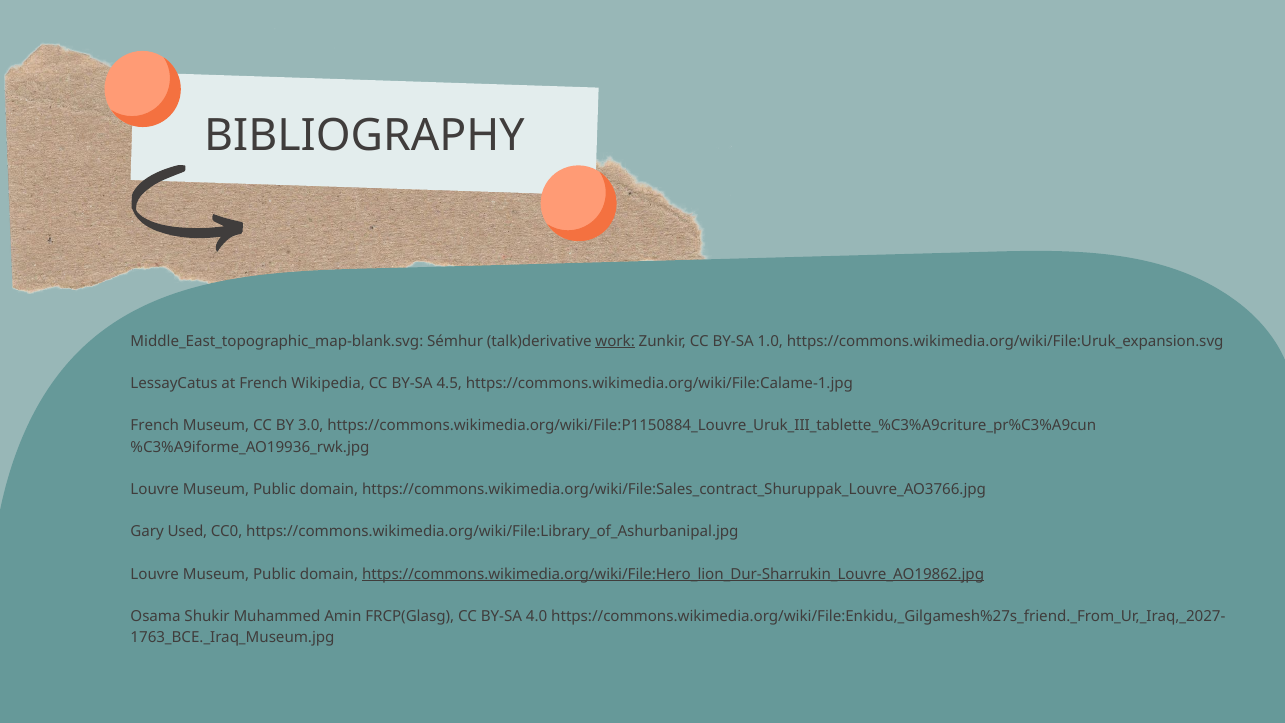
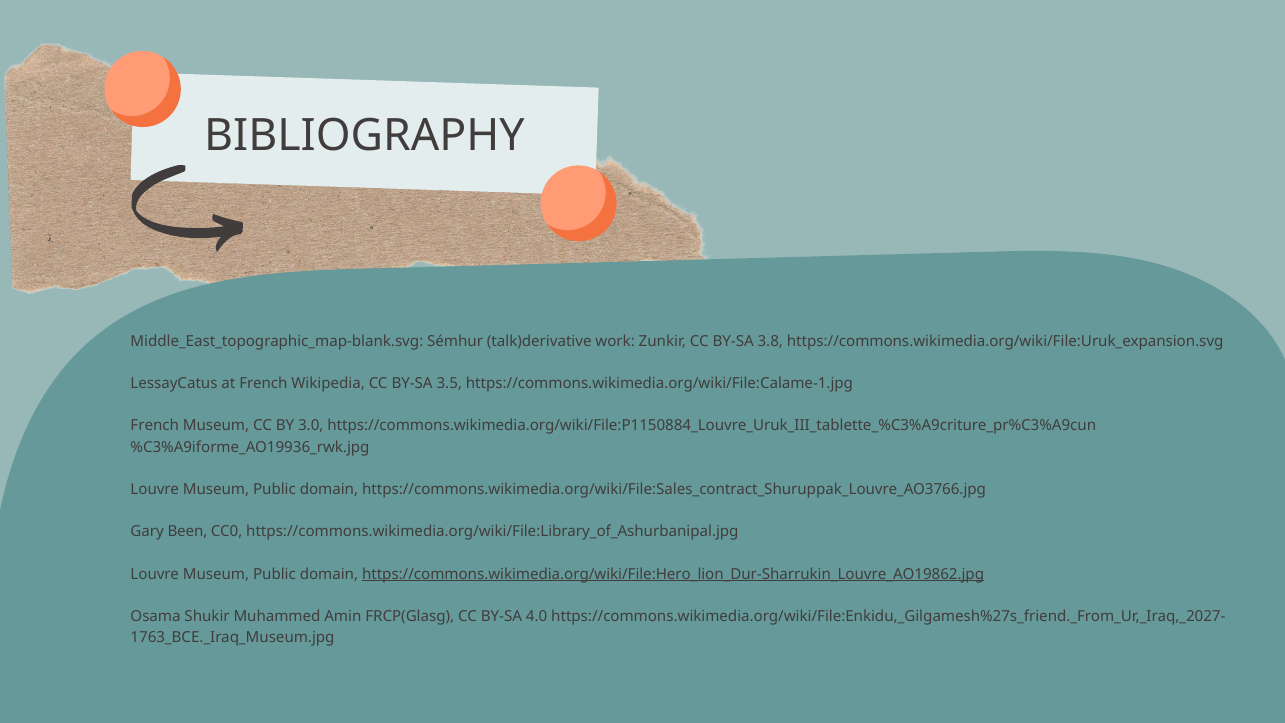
work underline: present -> none (615, 341)
1.0: 1.0 -> 3.8 (770, 341)
4.5: 4.5 -> 3.5 (449, 383)
Used: Used -> Been (187, 532)
